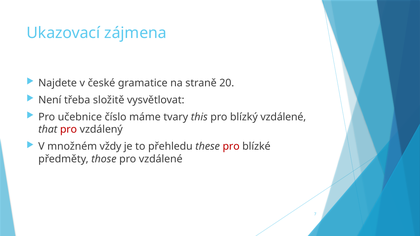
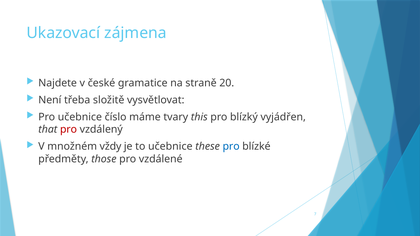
blízký vzdálené: vzdálené -> vyjádřen (283, 117)
to přehledu: přehledu -> učebnice (170, 147)
pro colour: red -> blue (231, 147)
